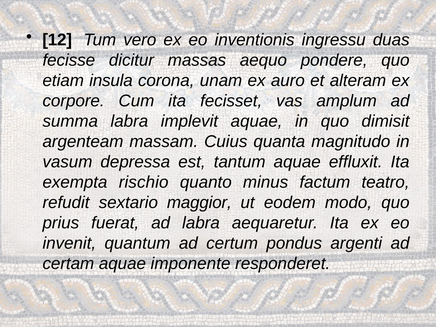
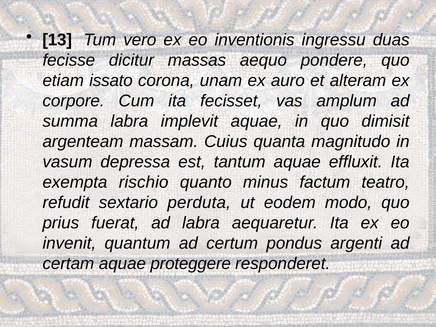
12: 12 -> 13 (57, 40)
insula: insula -> issato (111, 80)
maggior: maggior -> perduta (199, 203)
imponente: imponente -> proteggere (191, 264)
